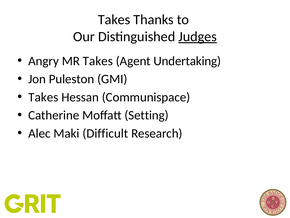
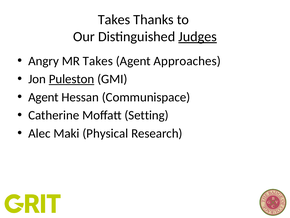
Undertaking: Undertaking -> Approaches (187, 61)
Puleston underline: none -> present (72, 79)
Takes: Takes -> Agent (43, 97)
Difficult: Difficult -> Physical (105, 133)
